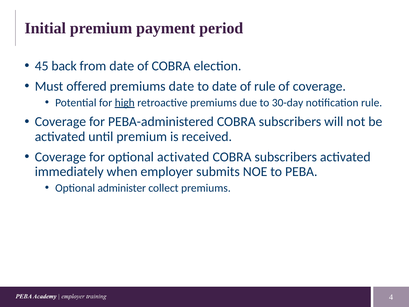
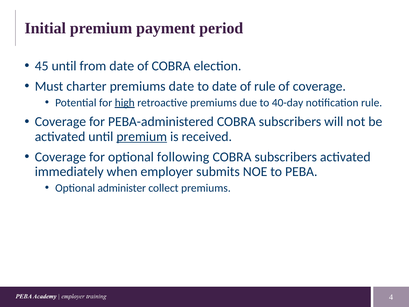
45 back: back -> until (64, 66)
offered: offered -> charter (86, 86)
30-day: 30-day -> 40-day (288, 103)
premium underline: none -> present (142, 136)
optional activated: activated -> following (183, 157)
